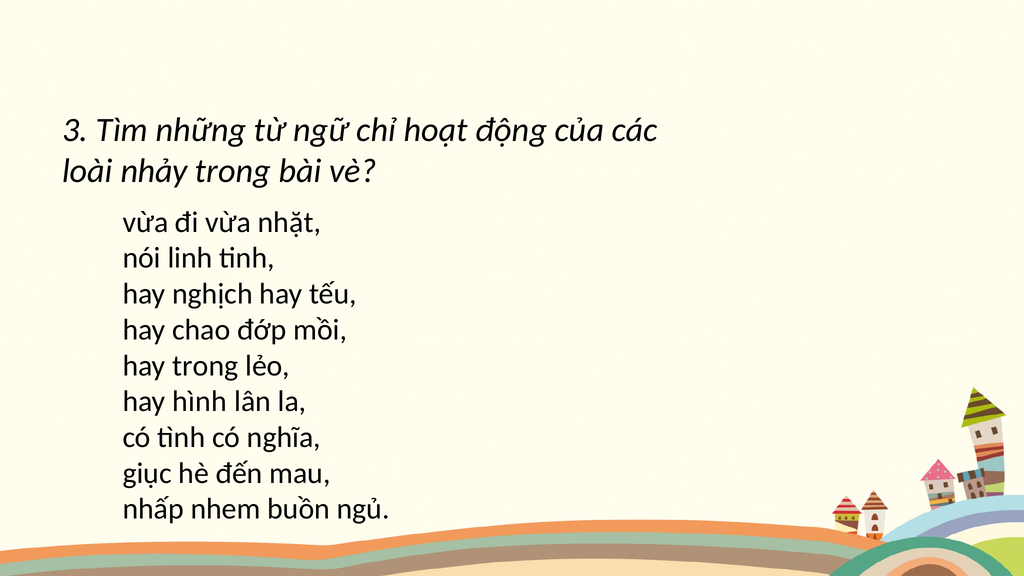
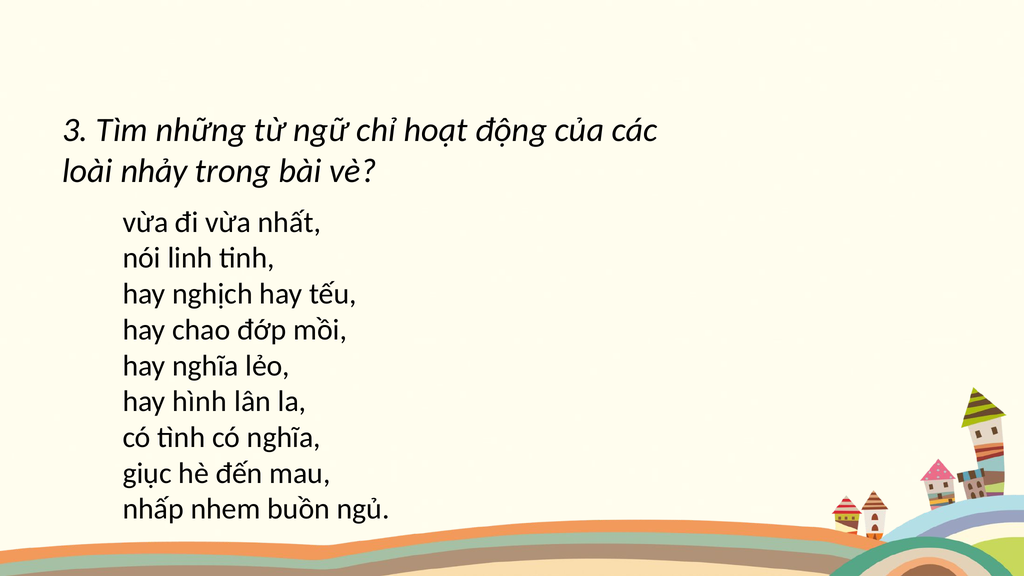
nhặt: nhặt -> nhất (289, 222)
hay trong: trong -> nghĩa (205, 366)
